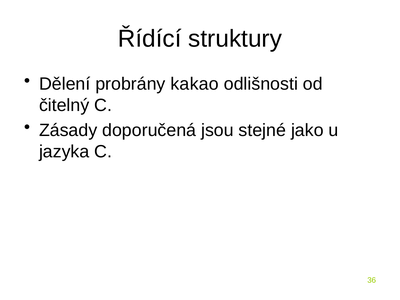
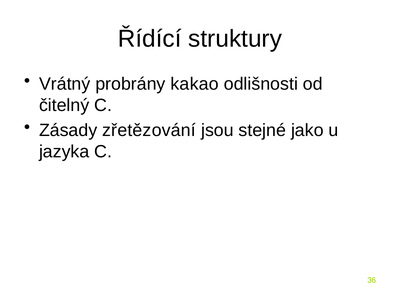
Dělení: Dělení -> Vrátný (65, 84)
doporučená: doporučená -> zřetězování (149, 130)
